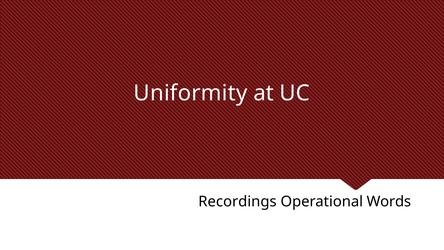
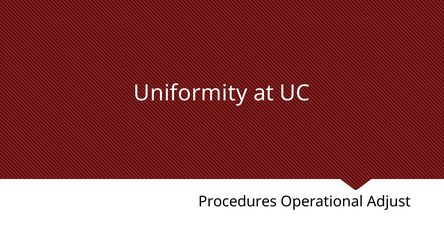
Recordings: Recordings -> Procedures (238, 201)
Words: Words -> Adjust (389, 201)
